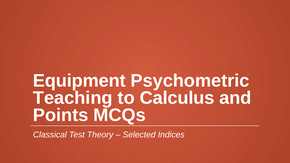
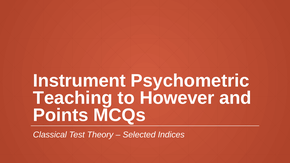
Equipment: Equipment -> Instrument (79, 81)
Calculus: Calculus -> However (177, 98)
